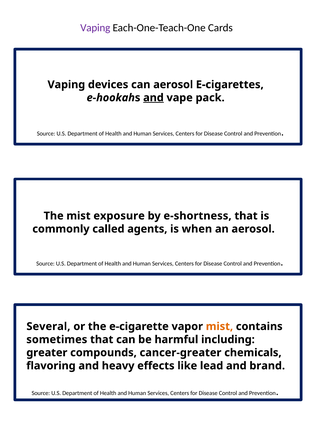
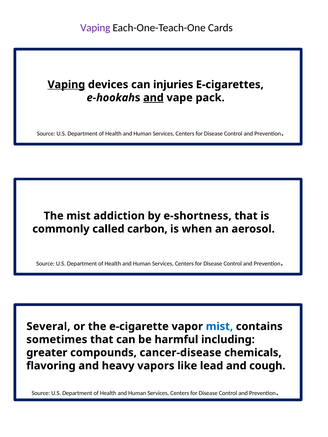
Vaping underline: none -> present (66, 85)
can aerosol: aerosol -> injuries (173, 85)
exposure: exposure -> addiction (119, 216)
agents: agents -> carbon (147, 229)
mist colour: orange -> blue (219, 327)
cancer-greater: cancer-greater -> cancer-disease (180, 353)
effects: effects -> vapors (156, 366)
brand: brand -> cough (267, 366)
